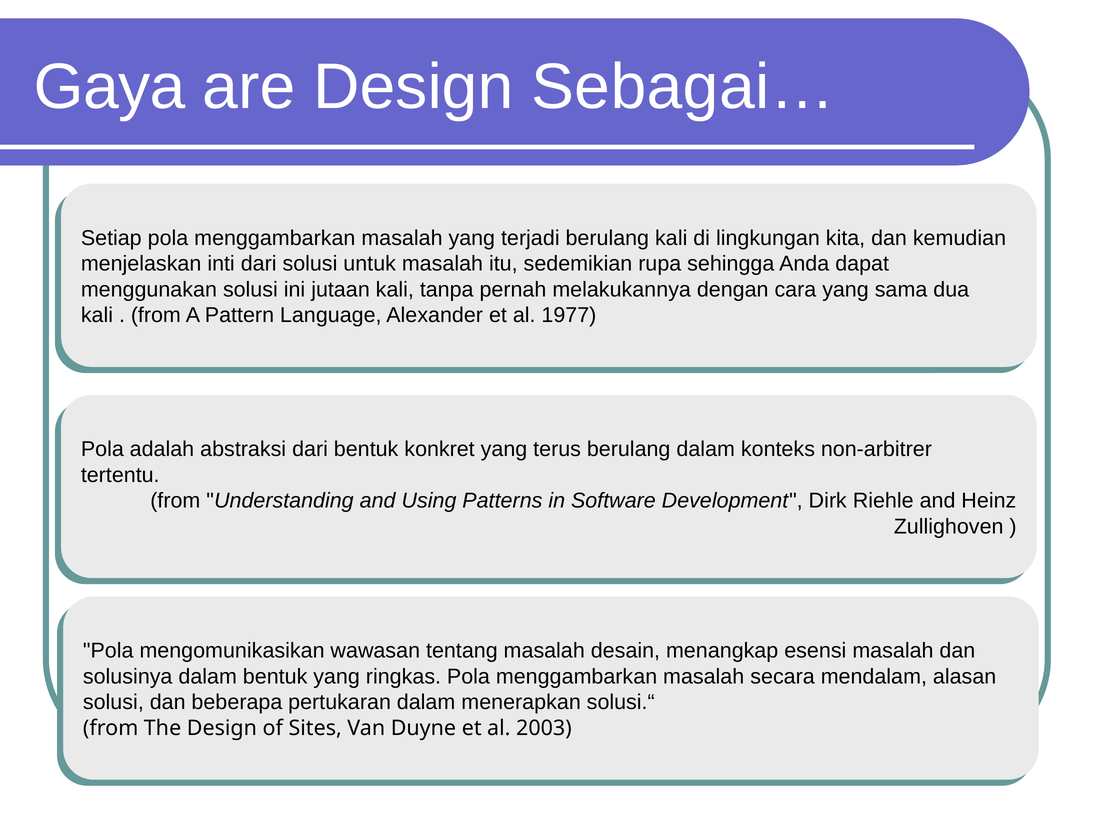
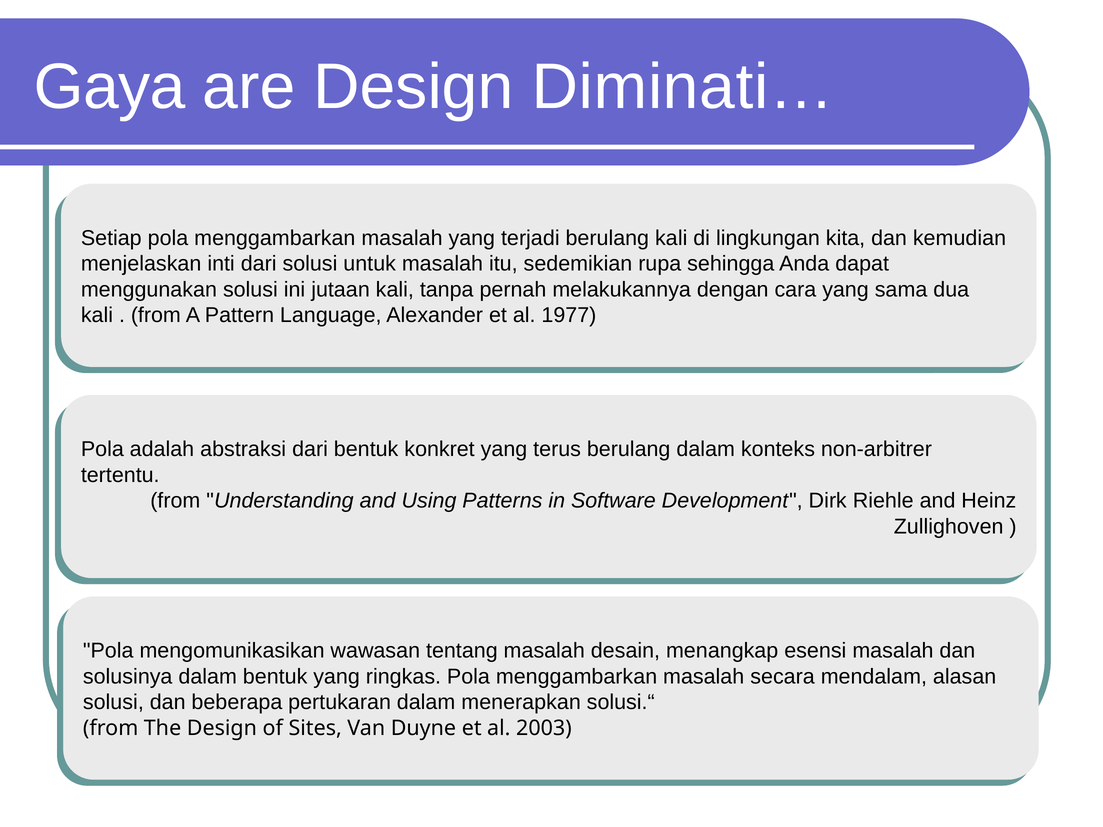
Sebagai…: Sebagai… -> Diminati… (683, 87)
